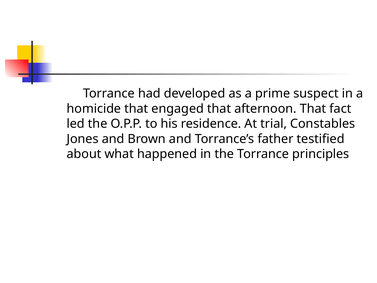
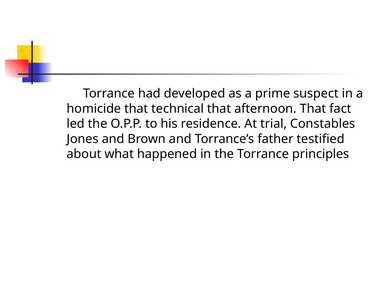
engaged: engaged -> technical (178, 109)
